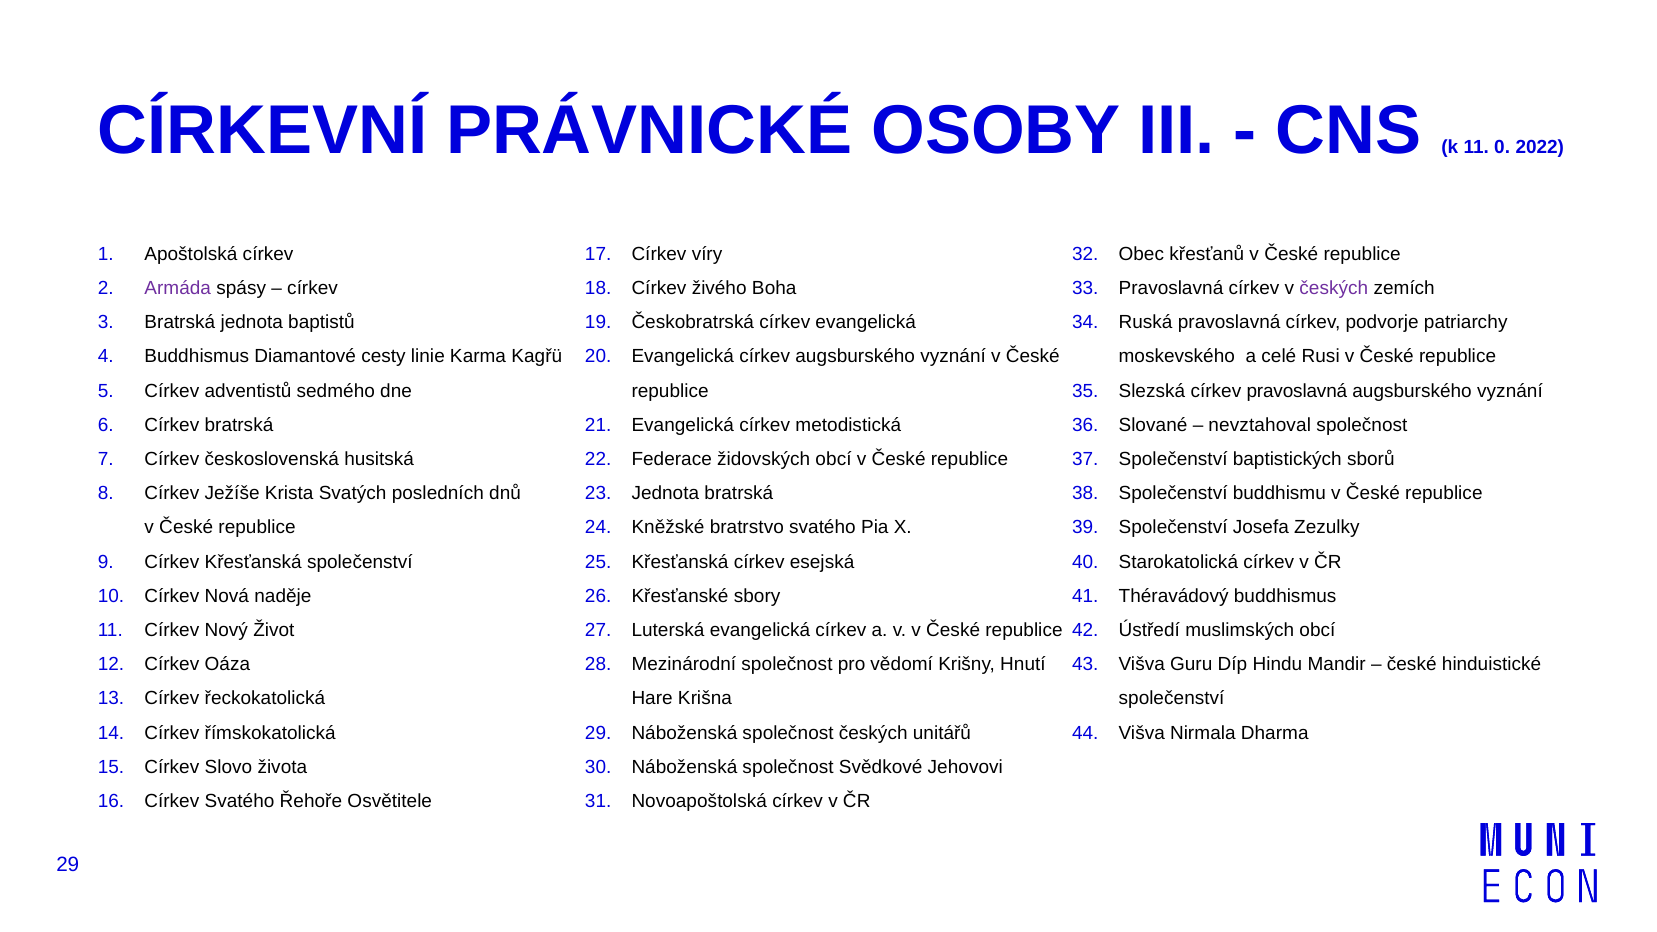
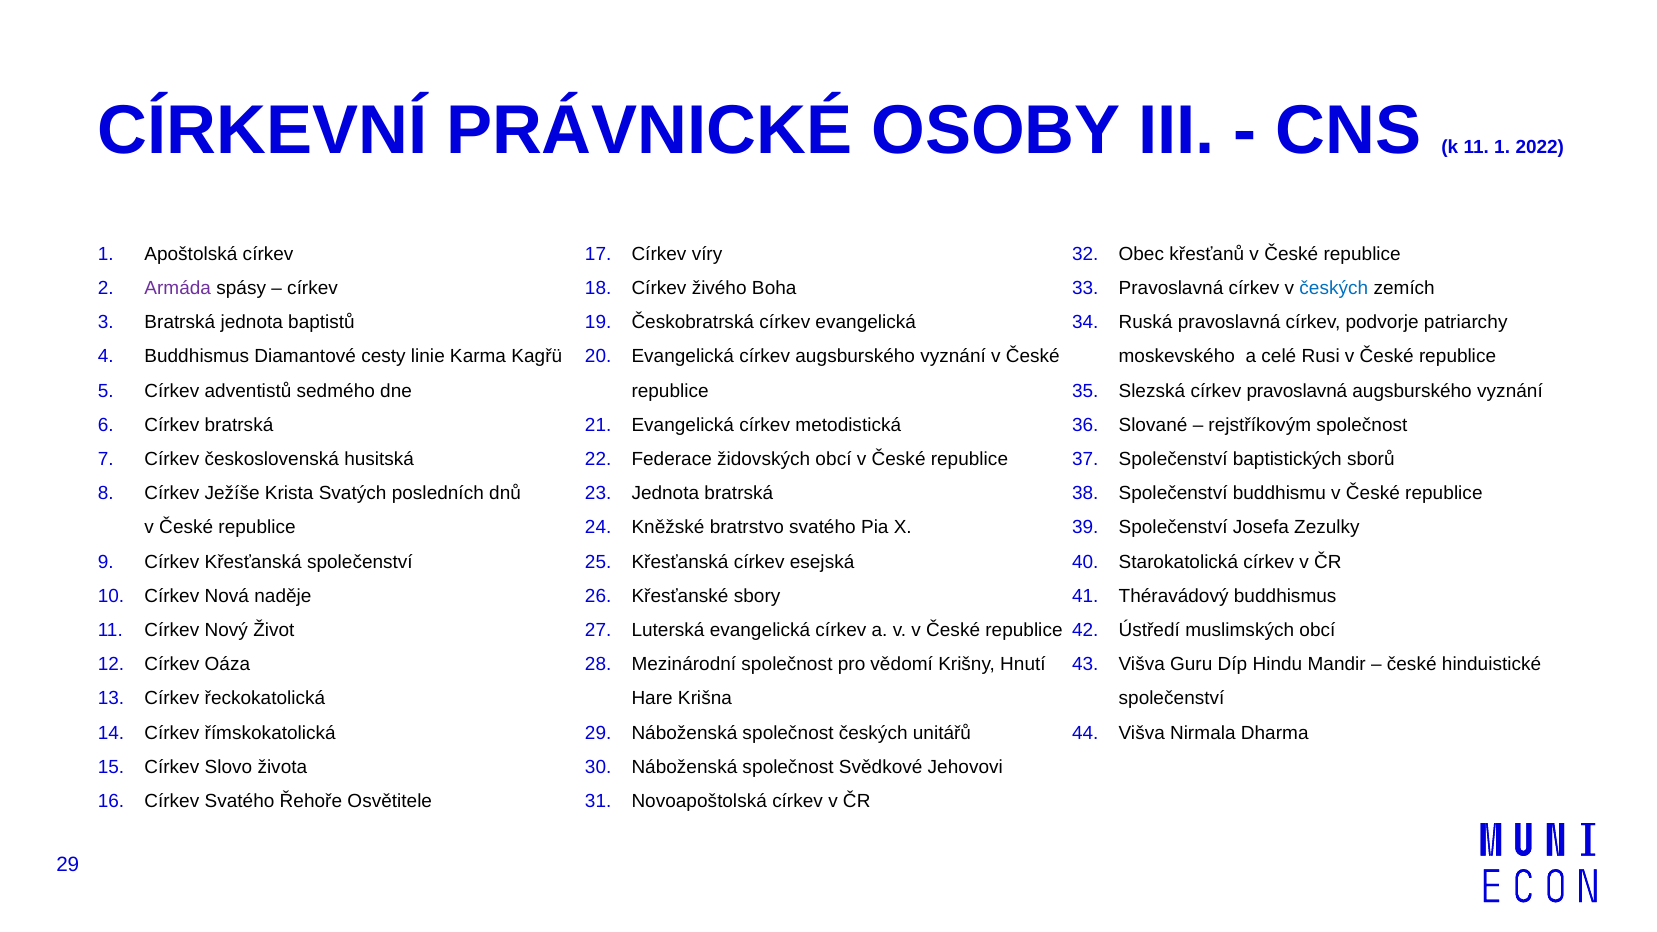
11 0: 0 -> 1 (1502, 147)
českých colour: purple -> blue (1334, 288)
nevztahoval: nevztahoval -> rejstříkovým (1260, 425)
